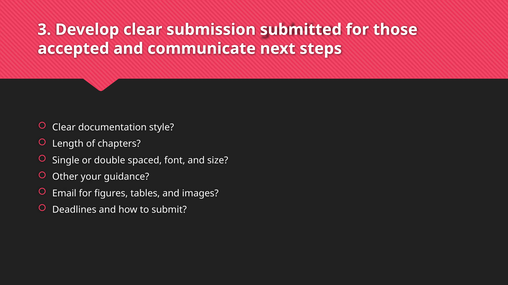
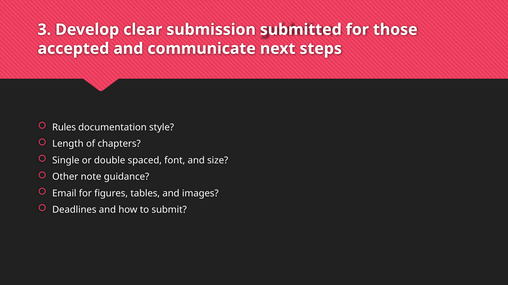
Clear: Clear -> Rules (64, 128)
your: your -> note (91, 177)
